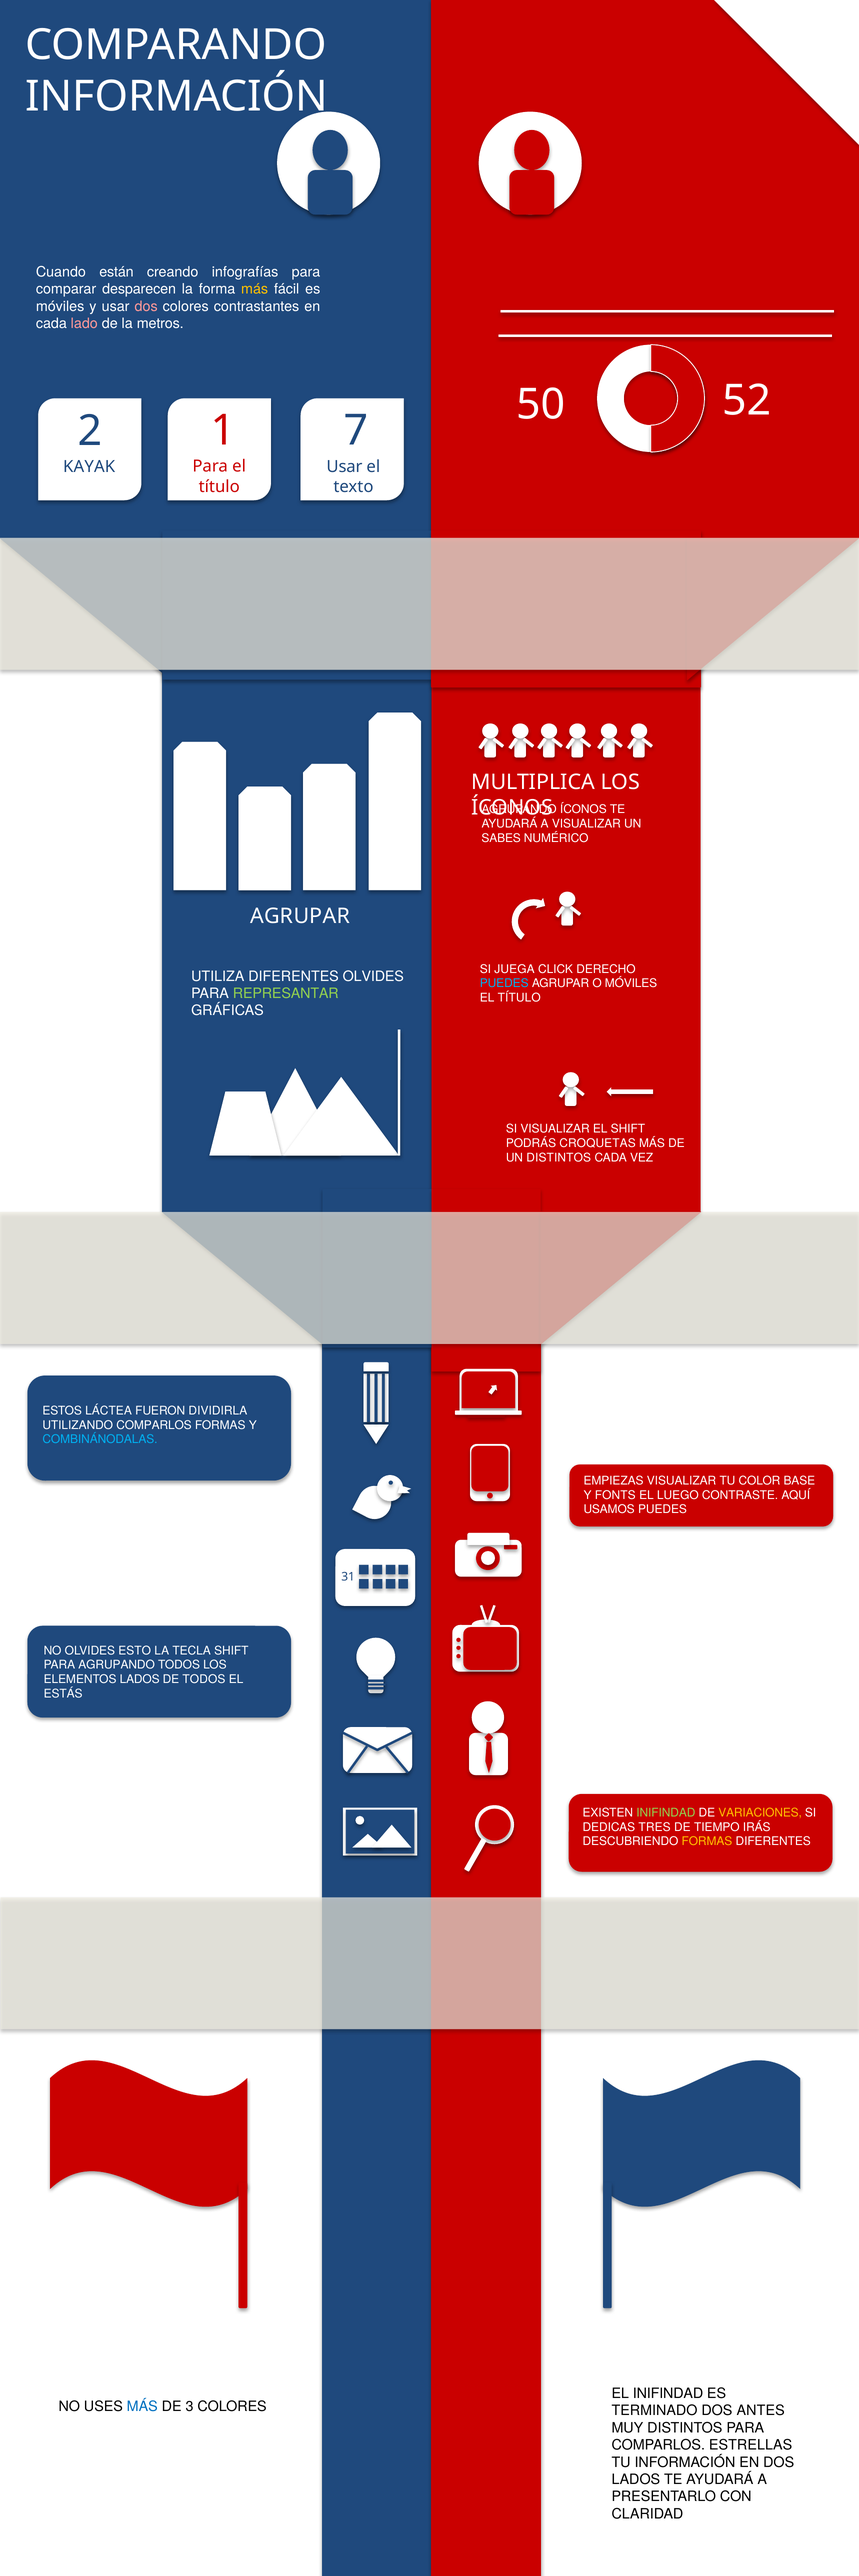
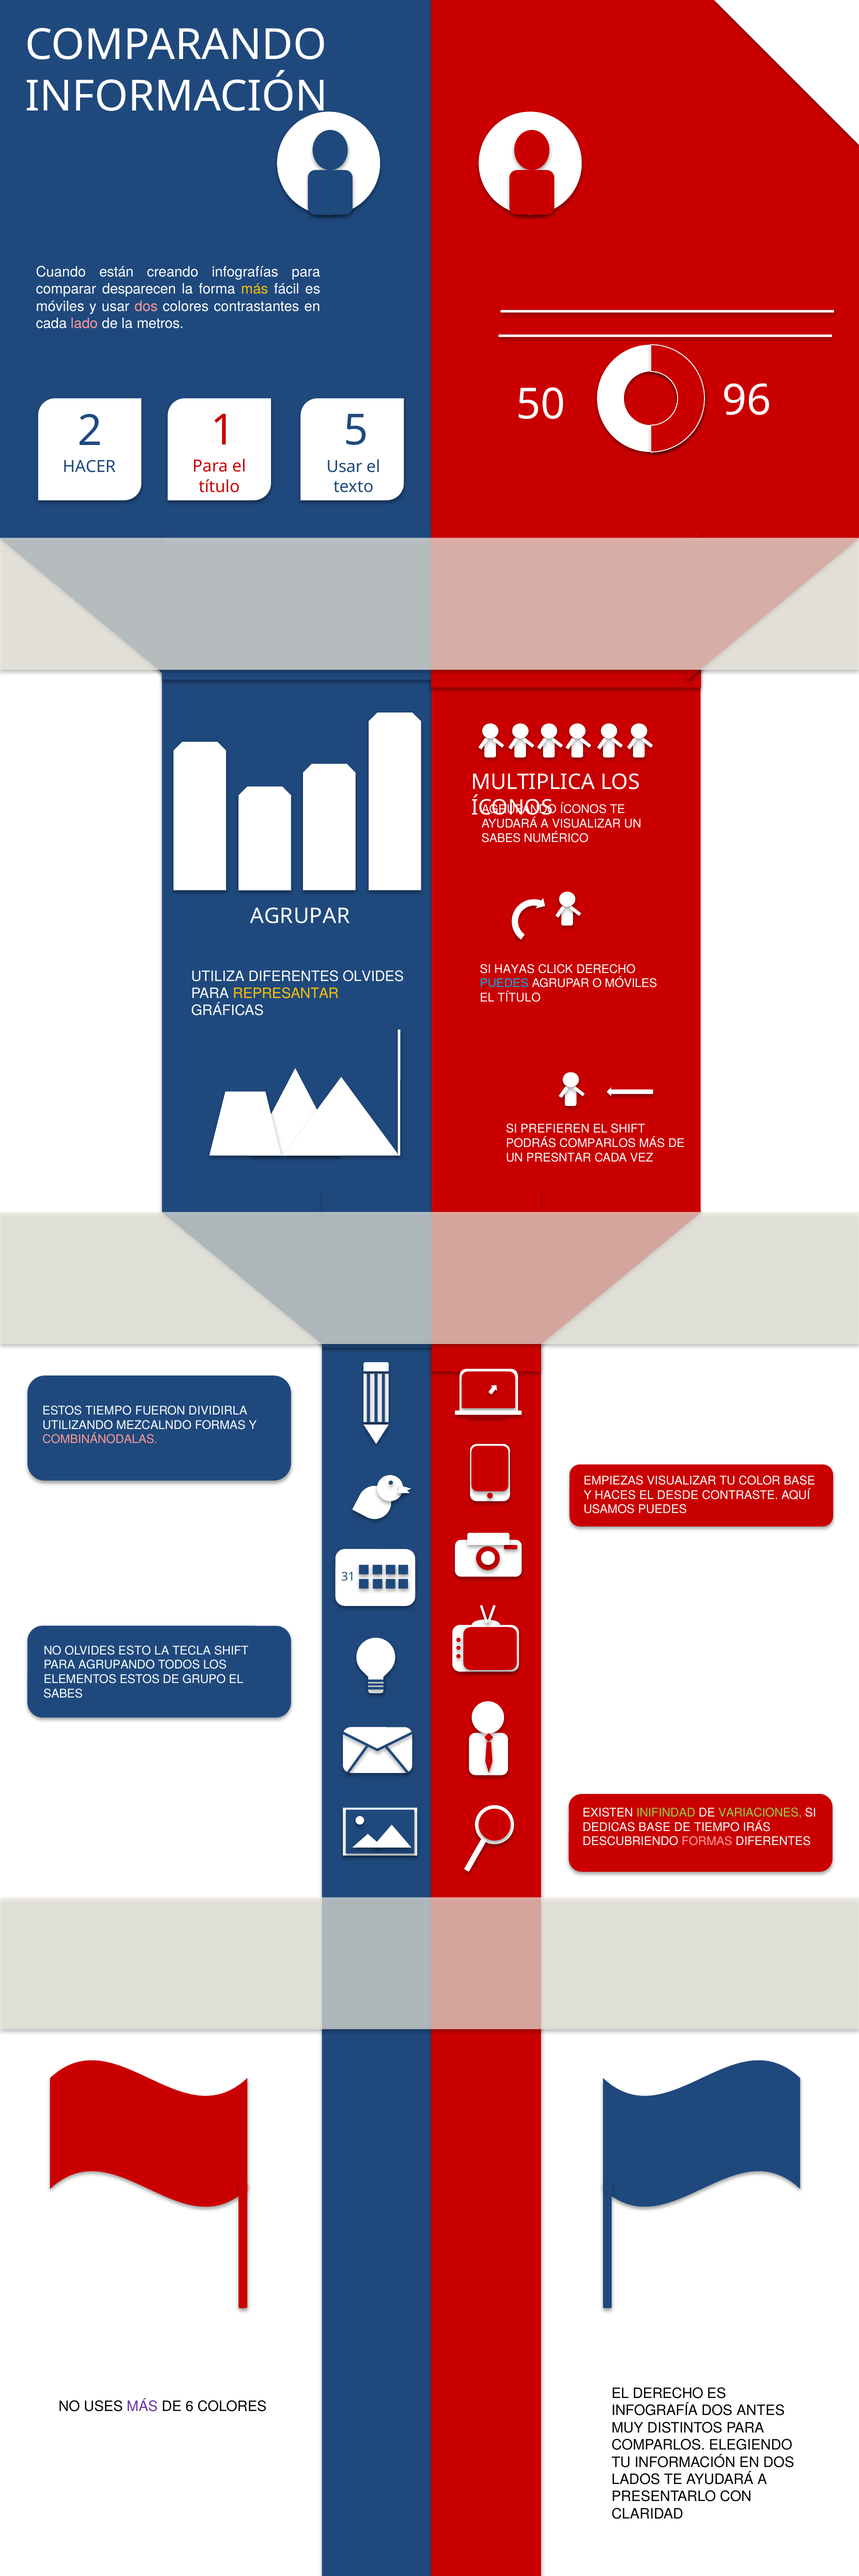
52: 52 -> 96 (747, 401)
7: 7 -> 5 (356, 431)
KAYAK: KAYAK -> HACER (89, 467)
JUEGA: JUEGA -> HAYAS (515, 969)
REPRESANTAR colour: light green -> yellow (286, 994)
SI VISUALIZAR: VISUALIZAR -> PREFIEREN (555, 1130)
PODRÁS CROQUETAS: CROQUETAS -> COMPARLOS (598, 1144)
UN DISTINTOS: DISTINTOS -> PRESNTAR (559, 1158)
ESTOS LÁCTEA: LÁCTEA -> TIEMPO (108, 1411)
UTILIZANDO COMPARLOS: COMPARLOS -> MEZCALNDO (154, 1426)
COMBINÁNODALAS colour: light blue -> pink (100, 1440)
FONTS: FONTS -> HACES (615, 1496)
LUEGO: LUEGO -> DESDE (678, 1496)
ELEMENTOS LADOS: LADOS -> ESTOS (140, 1680)
DE TODOS: TODOS -> GRUPO (204, 1680)
ESTÁS: ESTÁS -> SABES (63, 1694)
VARIACIONES colour: yellow -> light green (760, 1814)
DEDICAS TRES: TRES -> BASE (655, 1828)
FORMAS colour: yellow -> pink (707, 1842)
EL INIFINDAD: INIFINDAD -> DERECHO (668, 2395)
MÁS colour: blue -> purple (142, 2408)
3: 3 -> 6 (190, 2408)
TERMINADO: TERMINADO -> INFOGRAFÍA (655, 2412)
ESTRELLAS: ESTRELLAS -> ELEGIENDO (751, 2446)
